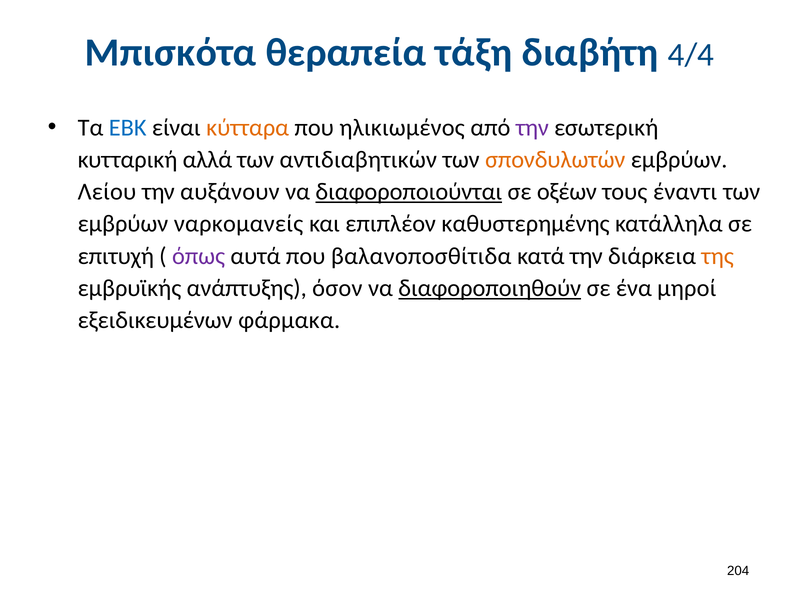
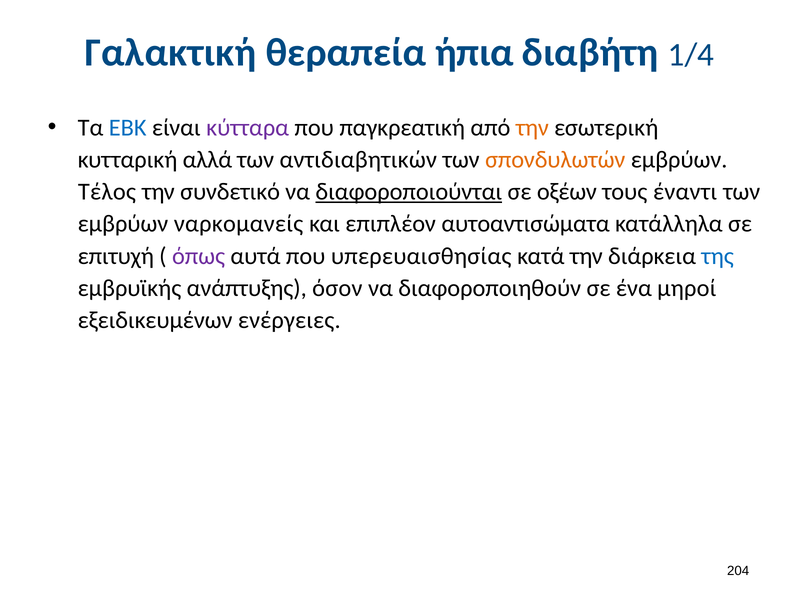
Μπισκότα: Μπισκότα -> Γαλακτική (170, 53)
τάξη: τάξη -> ήπια (474, 53)
4/4: 4/4 -> 1/4 (691, 55)
κύτταρα colour: orange -> purple (248, 127)
ηλικιωμένος: ηλικιωμένος -> παγκρεατική (402, 127)
την colour: purple -> orange (532, 127)
Λείου: Λείου -> Τέλος (107, 192)
αυξάνουν: αυξάνουν -> συνδετικό (230, 192)
καθυστερημένης: καθυστερημένης -> αυτοαντισώματα (526, 224)
βαλανοποσθίτιδα: βαλανοποσθίτιδα -> υπερευαισθησίας (421, 256)
της colour: orange -> blue (718, 256)
διαφοροποιηθούν underline: present -> none (490, 288)
φάρμακα: φάρμακα -> ενέργειες (289, 320)
